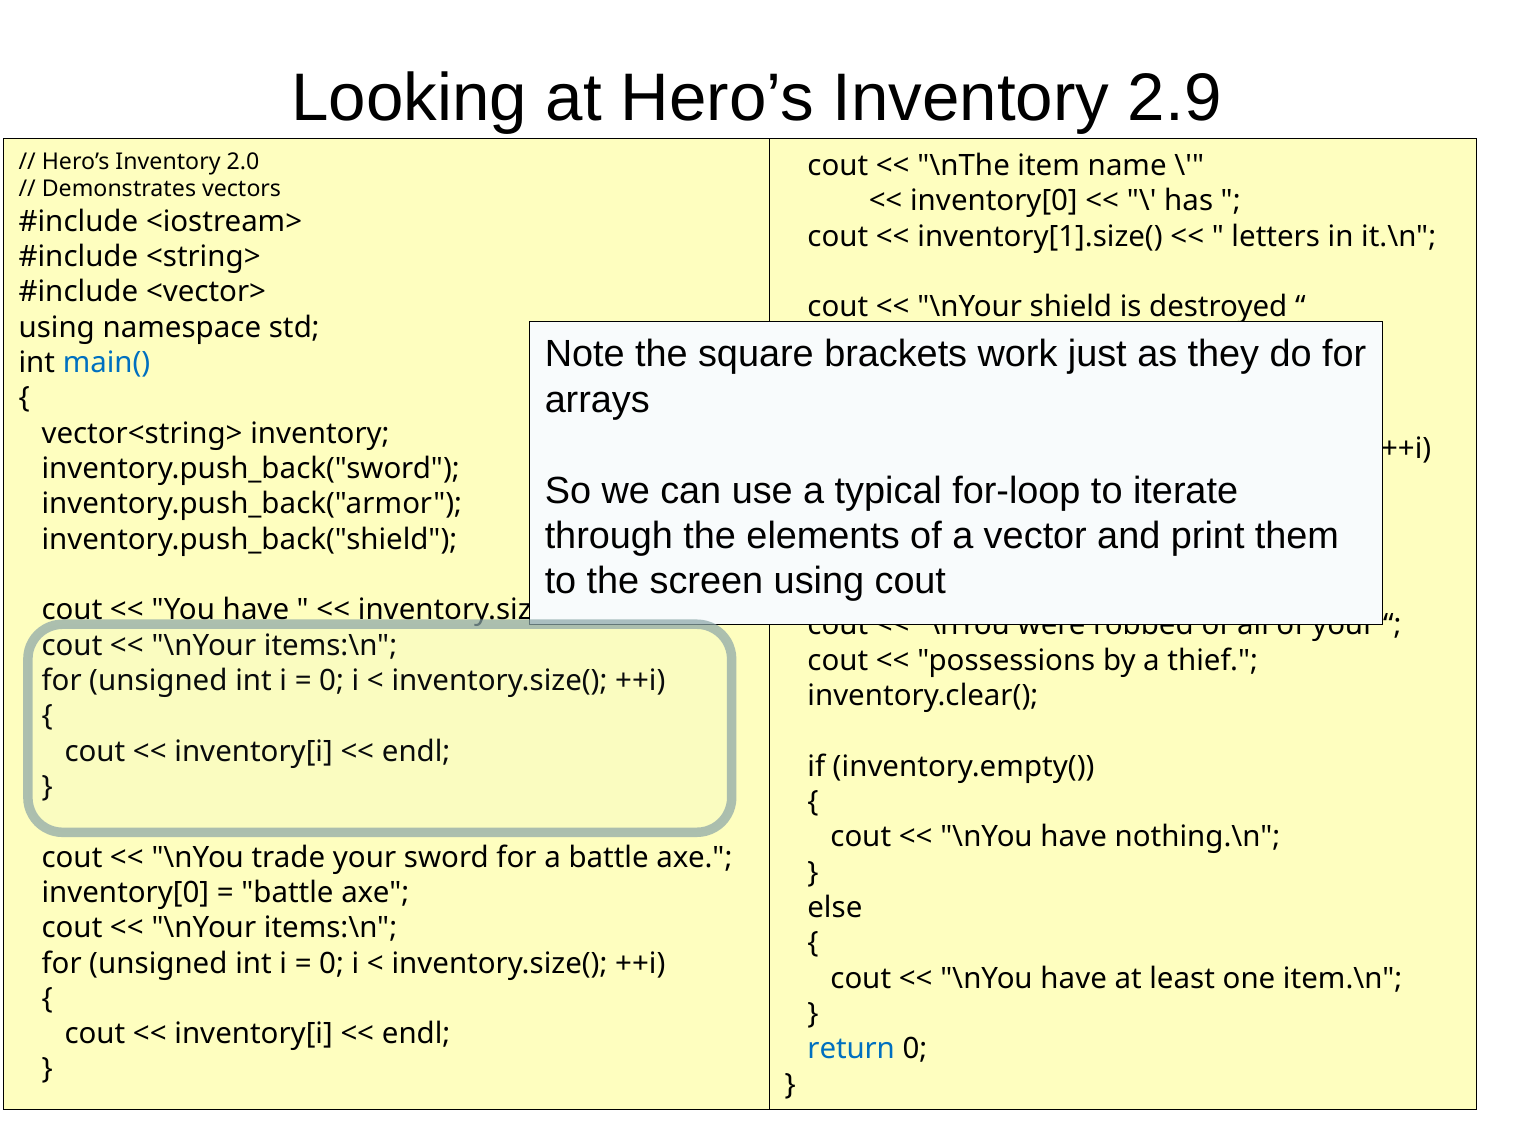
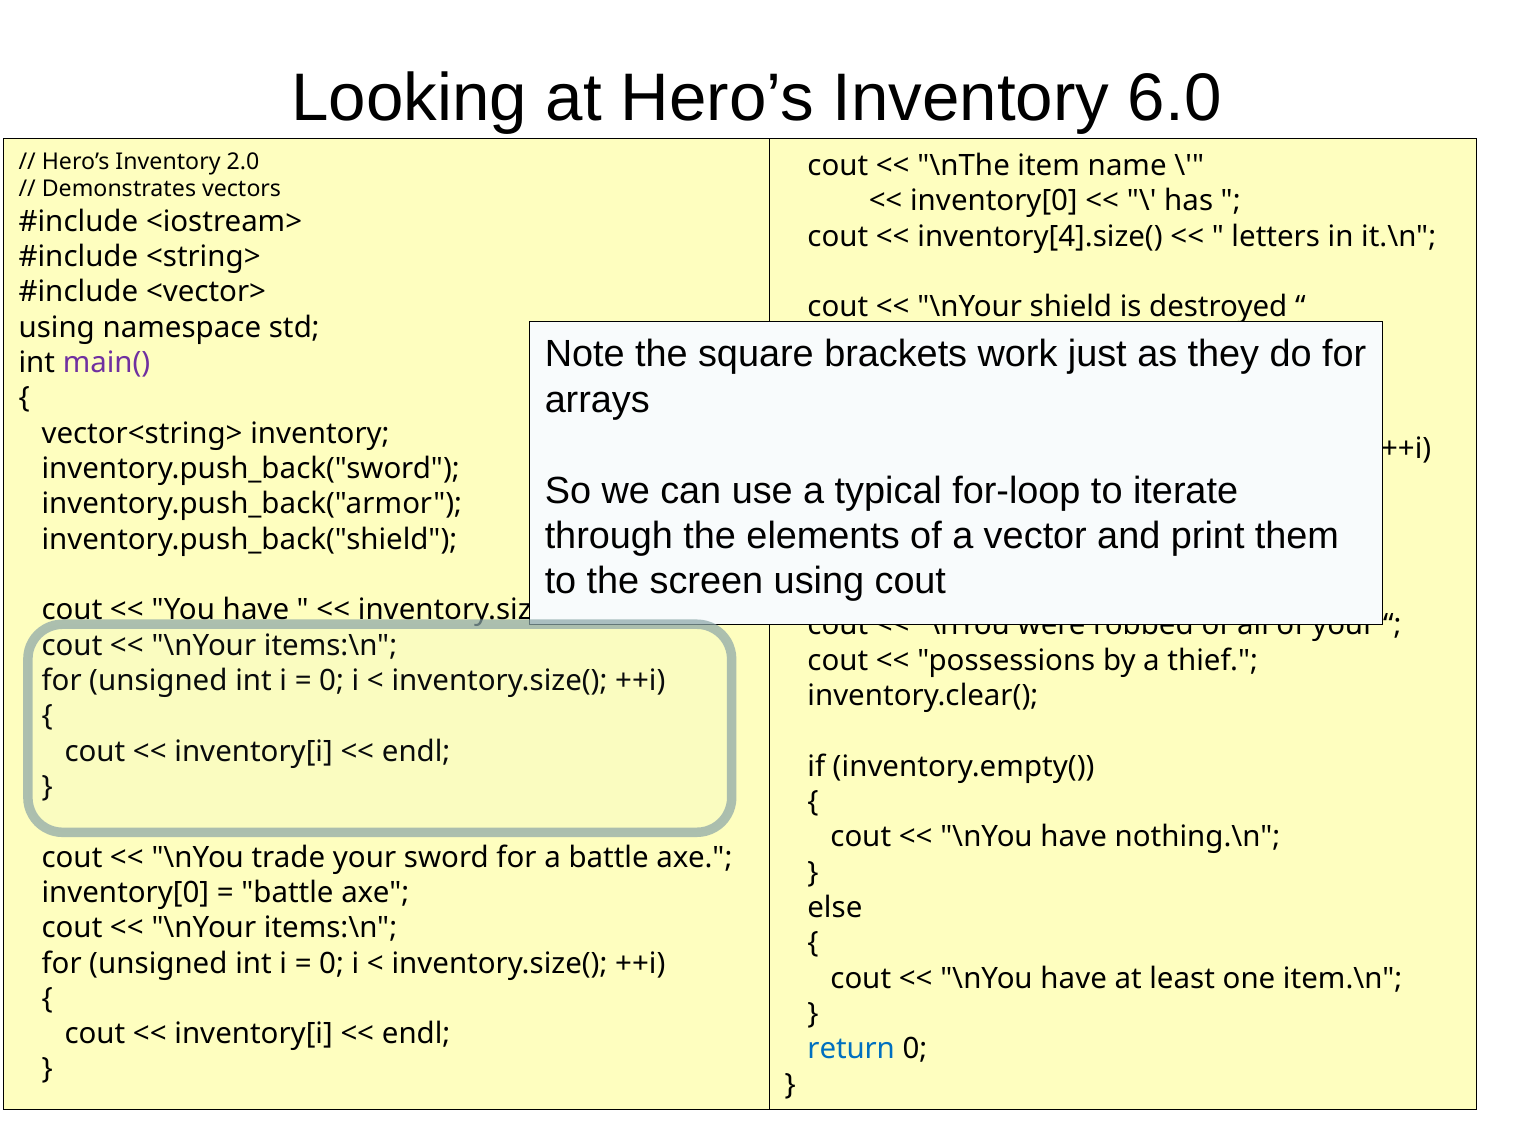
2.9: 2.9 -> 6.0 (1175, 98)
inventory[1].size(: inventory[1].size( -> inventory[4].size( (1040, 237)
main( colour: blue -> purple (107, 363)
